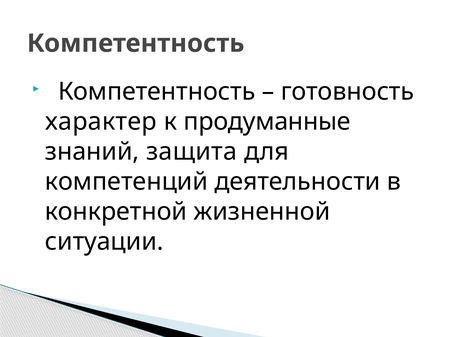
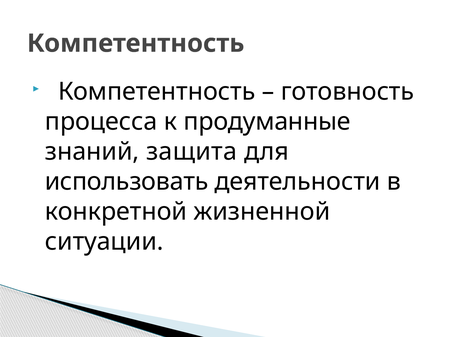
характер: характер -> процесса (101, 122)
компетенций: компетенций -> использовать (127, 182)
